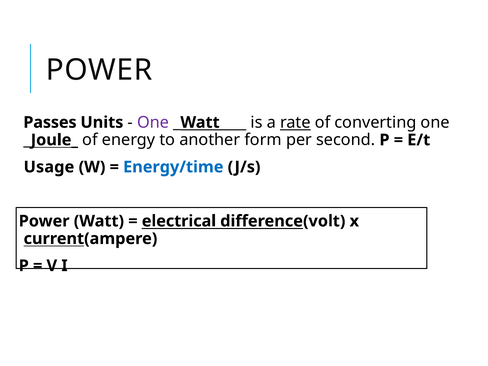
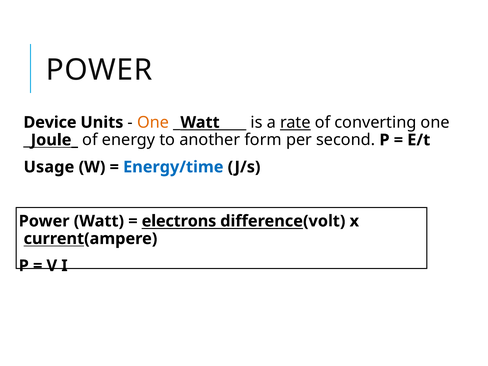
Passes: Passes -> Device (50, 122)
One colour: purple -> orange (153, 122)
electrical: electrical -> electrons (179, 221)
